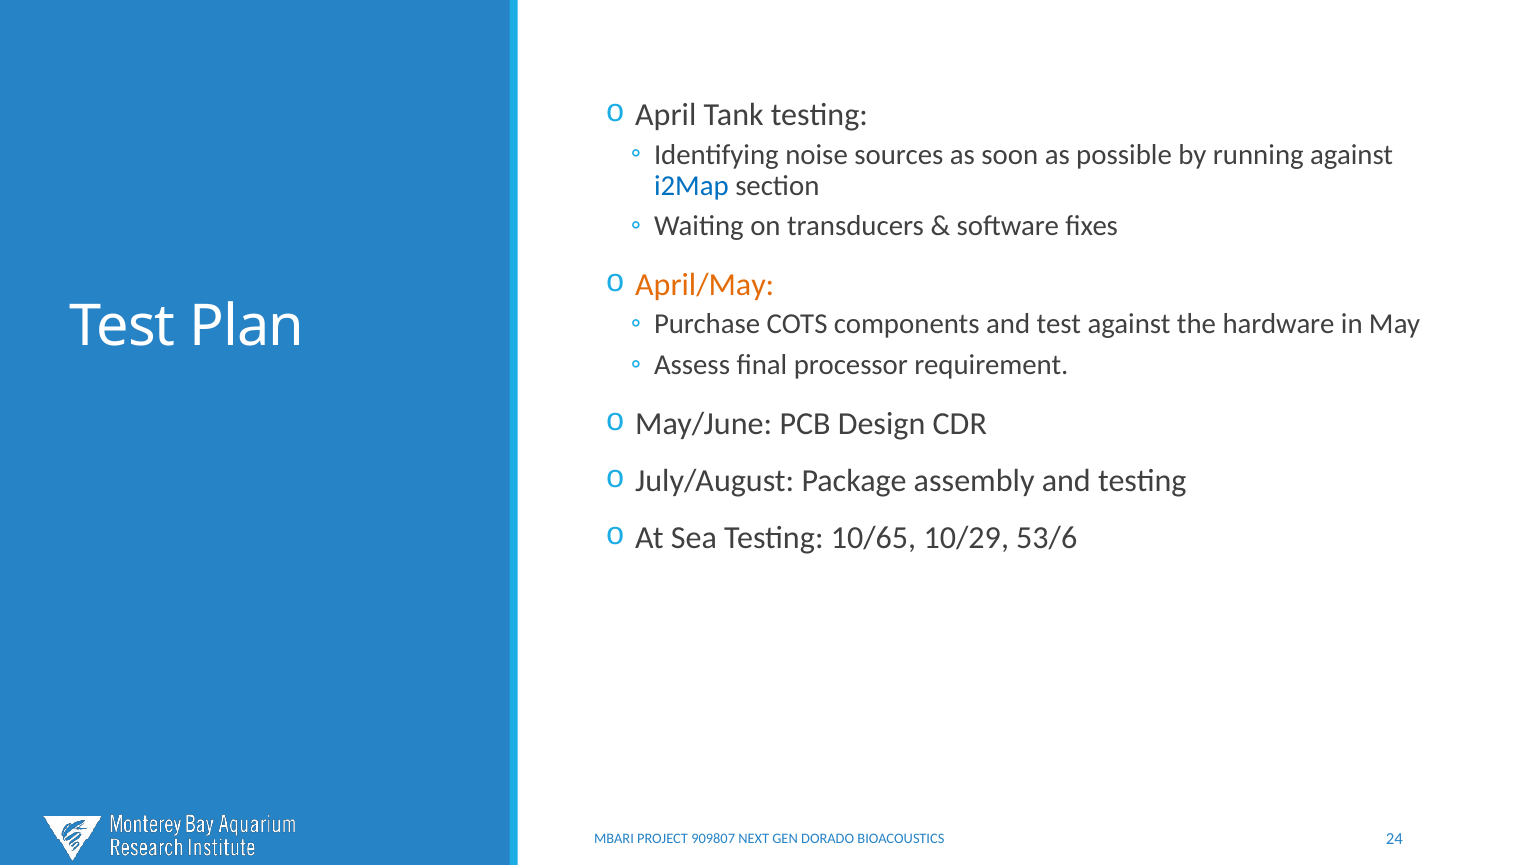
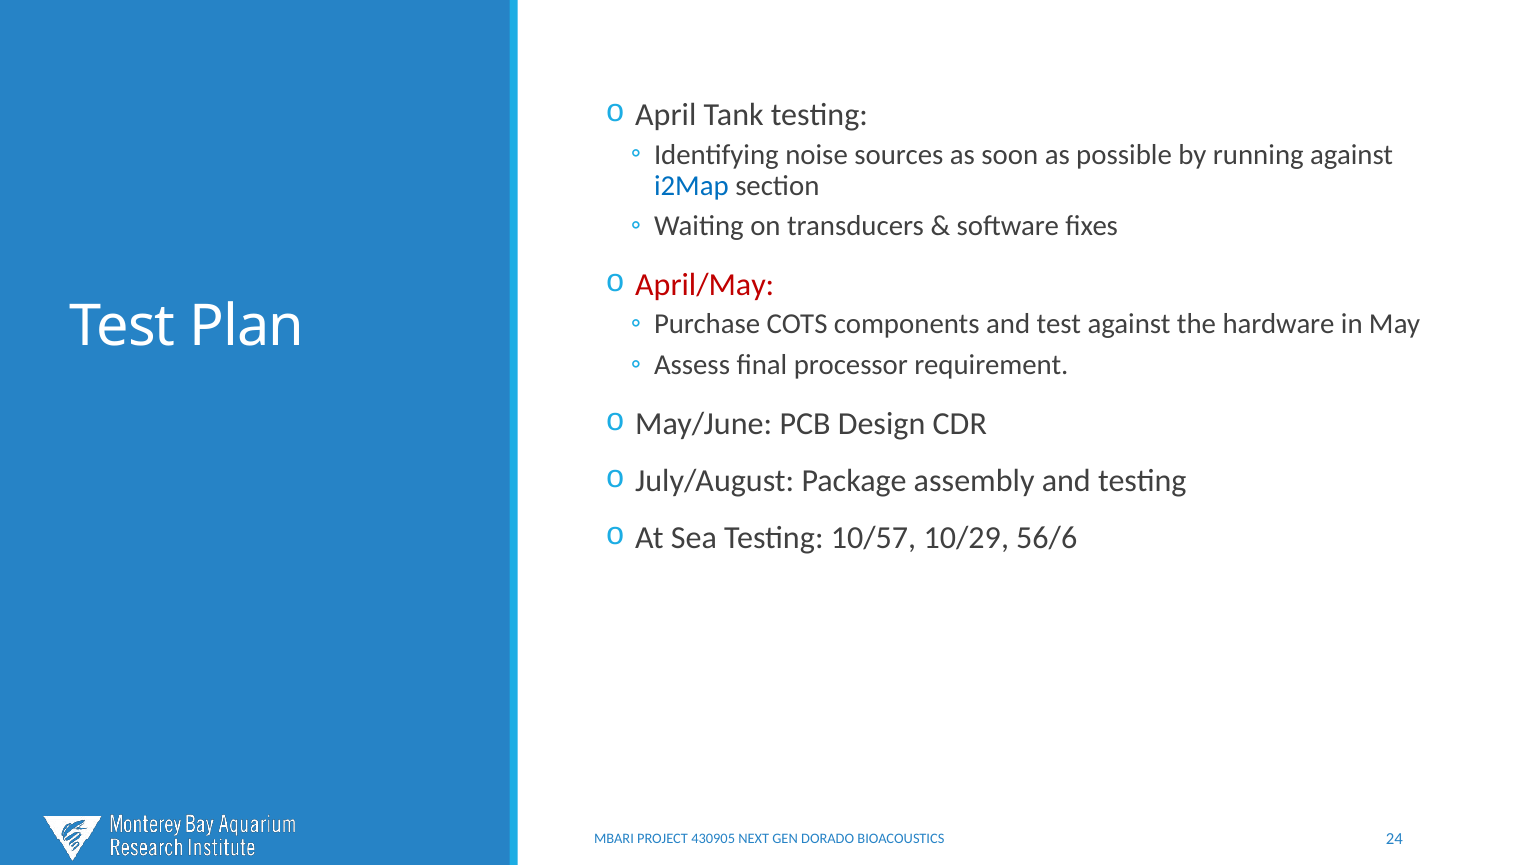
April/May colour: orange -> red (705, 285)
10/65: 10/65 -> 10/57 (874, 538)
53/6: 53/6 -> 56/6 (1047, 538)
909807: 909807 -> 430905 (713, 839)
